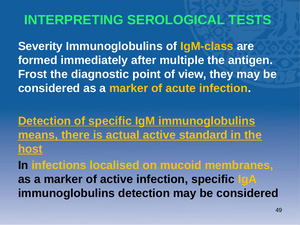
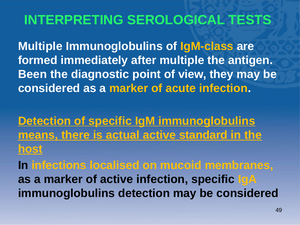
Severity: Severity -> Multiple (40, 46)
Frost: Frost -> Been (32, 74)
